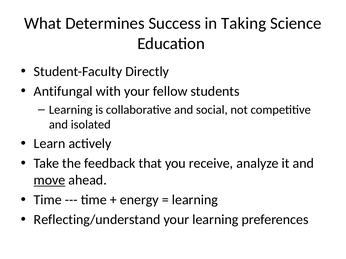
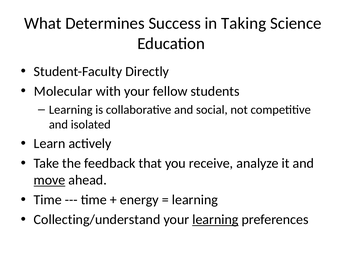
Antifungal: Antifungal -> Molecular (63, 91)
Reflecting/understand: Reflecting/understand -> Collecting/understand (97, 220)
learning underline: none -> present (215, 220)
